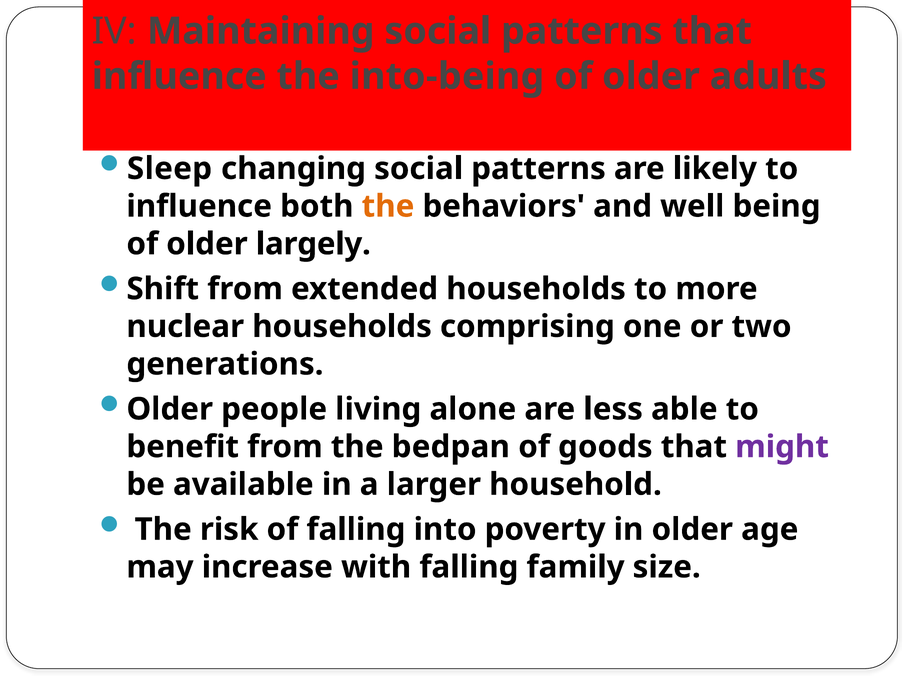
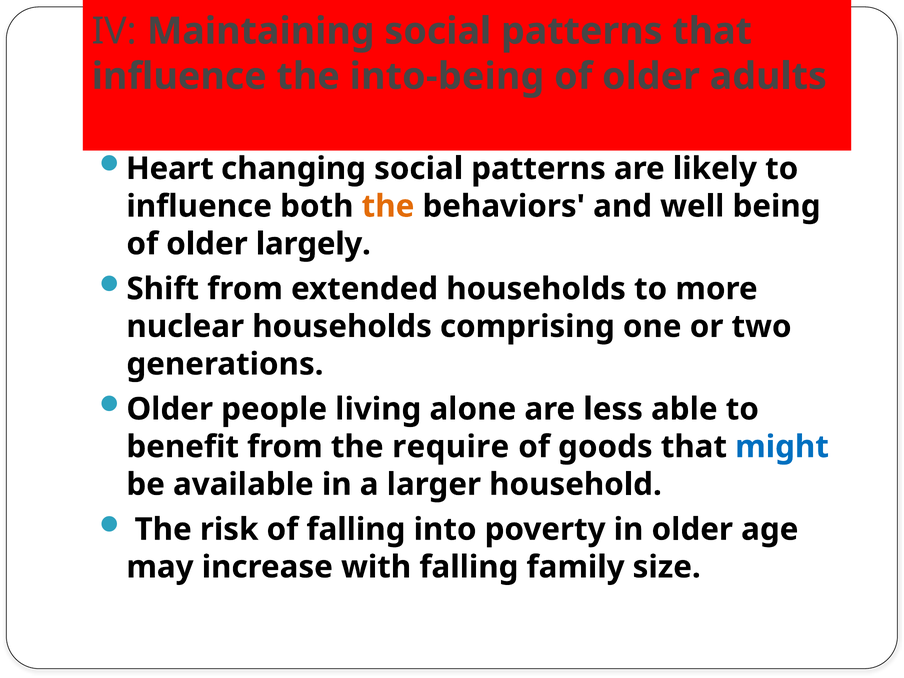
Sleep: Sleep -> Heart (170, 169)
bedpan: bedpan -> require (451, 447)
might colour: purple -> blue (782, 447)
